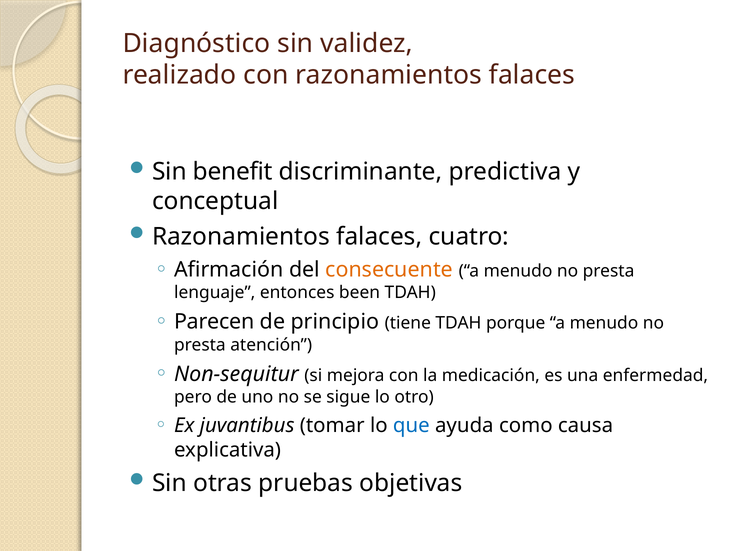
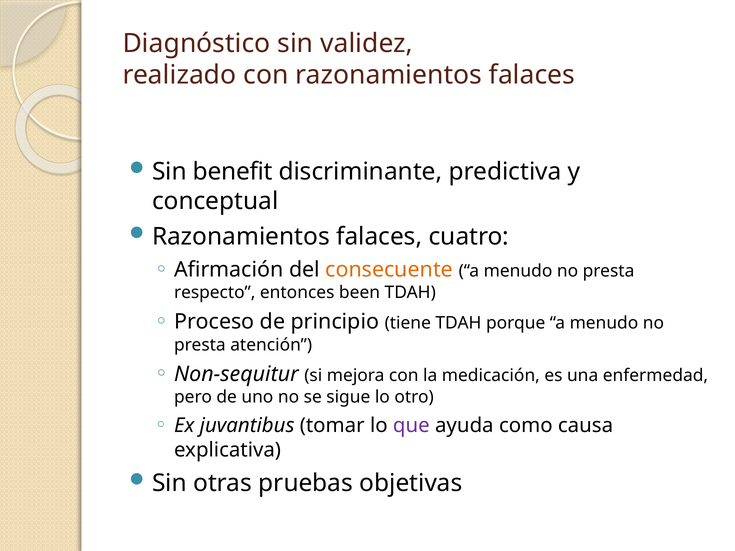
lenguaje: lenguaje -> respecto (215, 293)
Parecen: Parecen -> Proceso (214, 322)
que colour: blue -> purple (411, 426)
